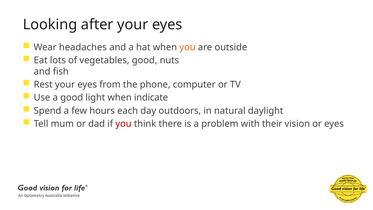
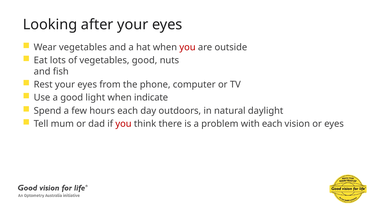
Wear headaches: headaches -> vegetables (83, 47)
you colour: orange -> red (187, 47)
with their: their -> each (272, 124)
